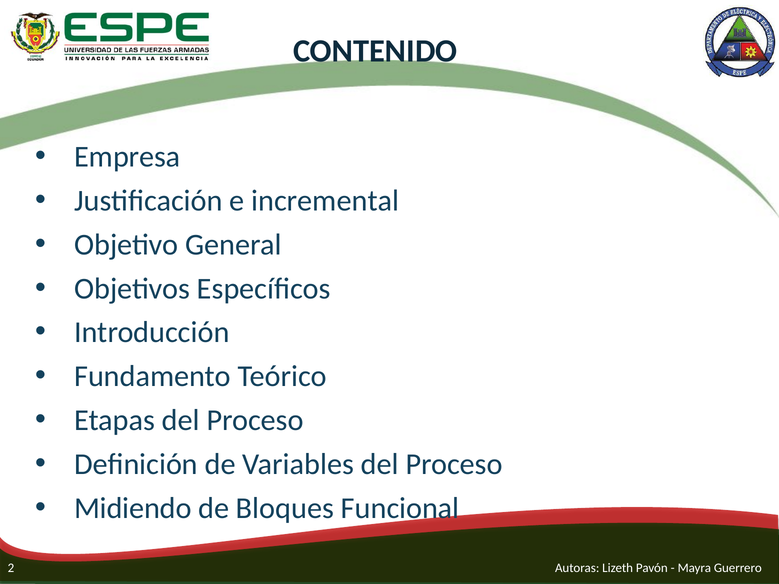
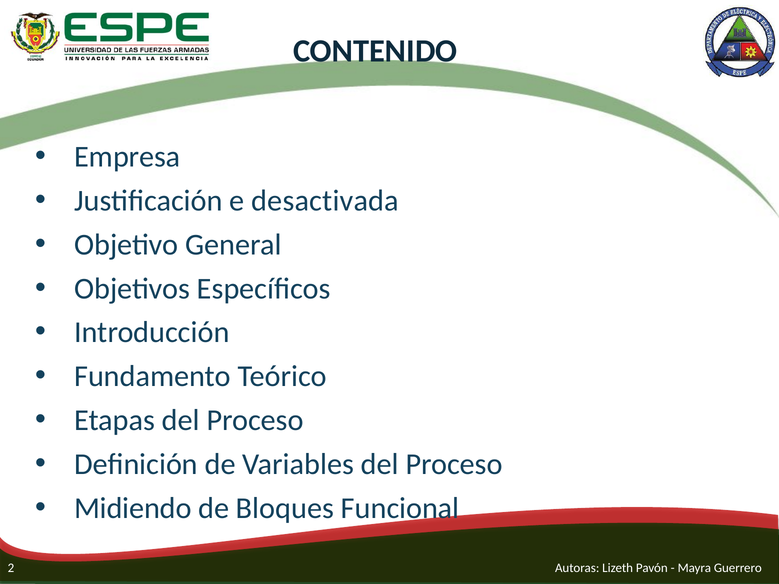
incremental: incremental -> desactivada (325, 201)
